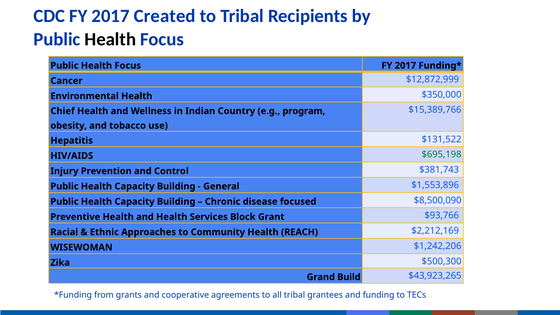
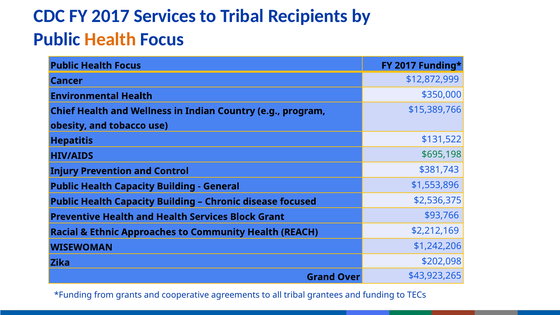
2017 Created: Created -> Services (165, 16)
Health colour: black -> orange (110, 39)
$8,500,090: $8,500,090 -> $2,536,375 (438, 200)
$500,300: $500,300 -> $202,098 (442, 261)
Build: Build -> Over (349, 277)
